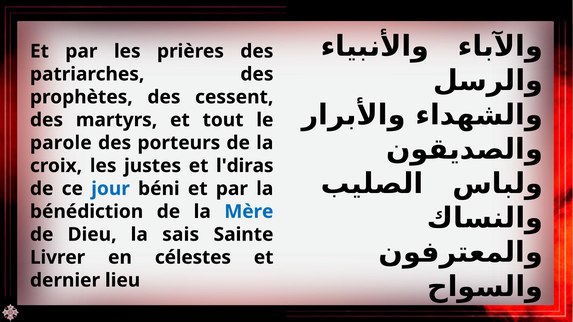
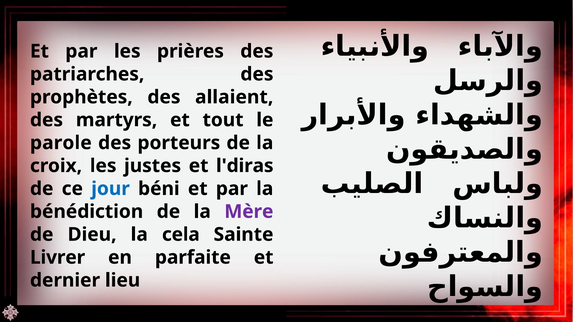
cessent: cessent -> allaient (234, 97)
Mère colour: blue -> purple (249, 212)
sais: sais -> cela (181, 235)
célestes: célestes -> parfaite (193, 258)
